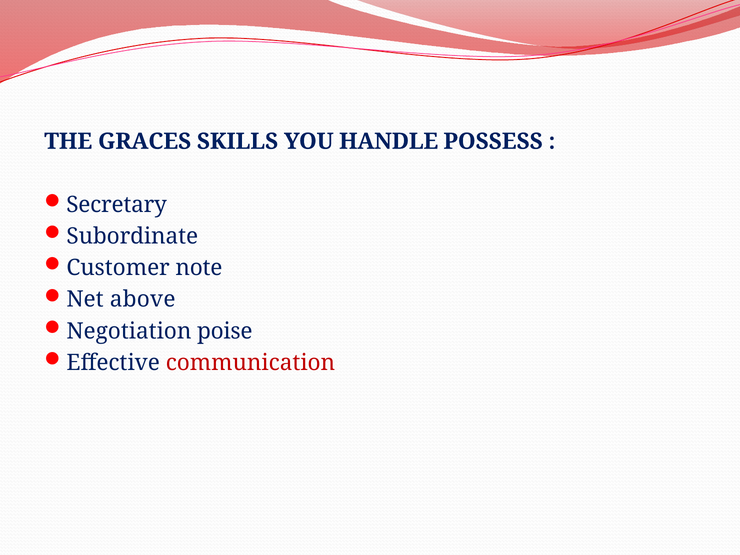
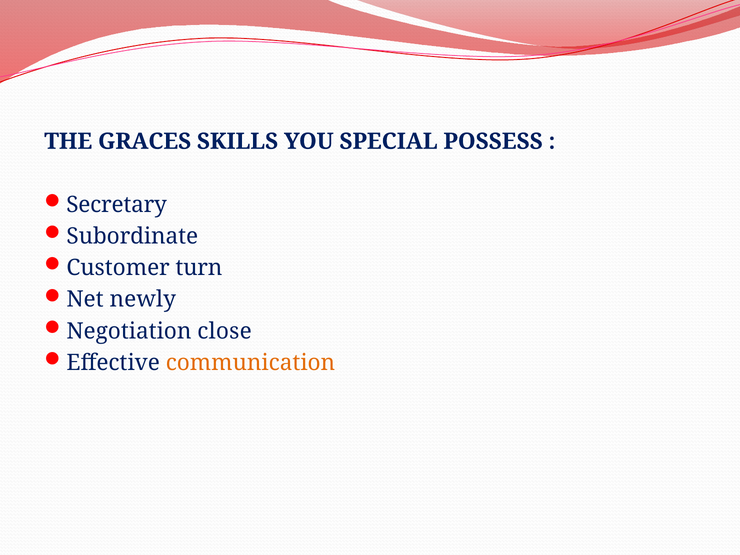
HANDLE: HANDLE -> SPECIAL (389, 141)
note: note -> turn (199, 268)
above: above -> newly (143, 299)
poise: poise -> close (225, 331)
communication colour: red -> orange (250, 363)
